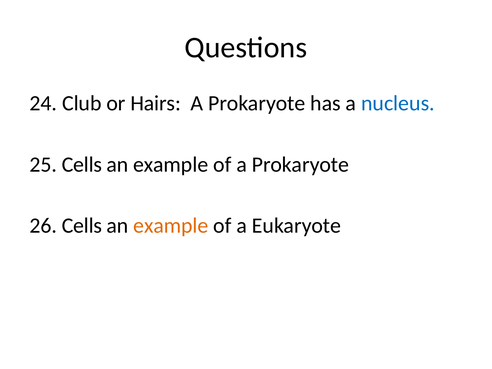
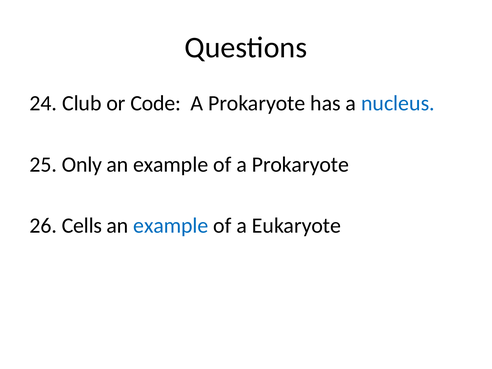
Hairs: Hairs -> Code (156, 103)
25 Cells: Cells -> Only (82, 164)
example colour: orange -> blue (171, 226)
